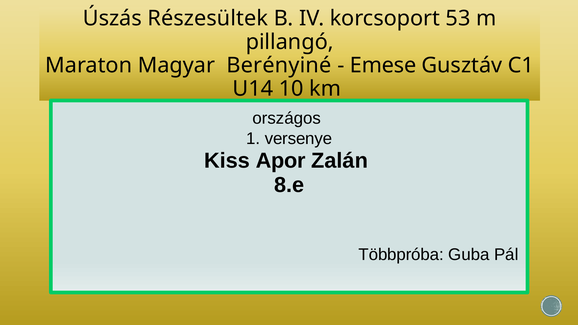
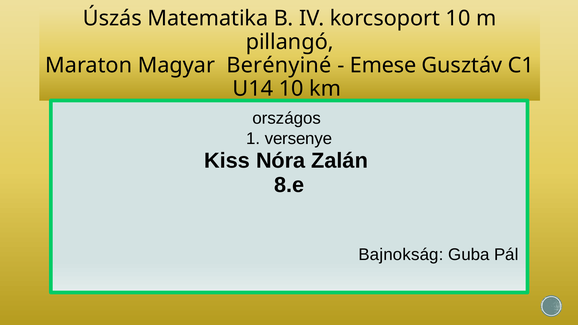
Részesültek: Részesültek -> Matematika (208, 19)
korcsoport 53: 53 -> 10 (458, 19)
Apor: Apor -> Nóra (281, 161)
Többpróba: Többpróba -> Bajnokság (401, 255)
